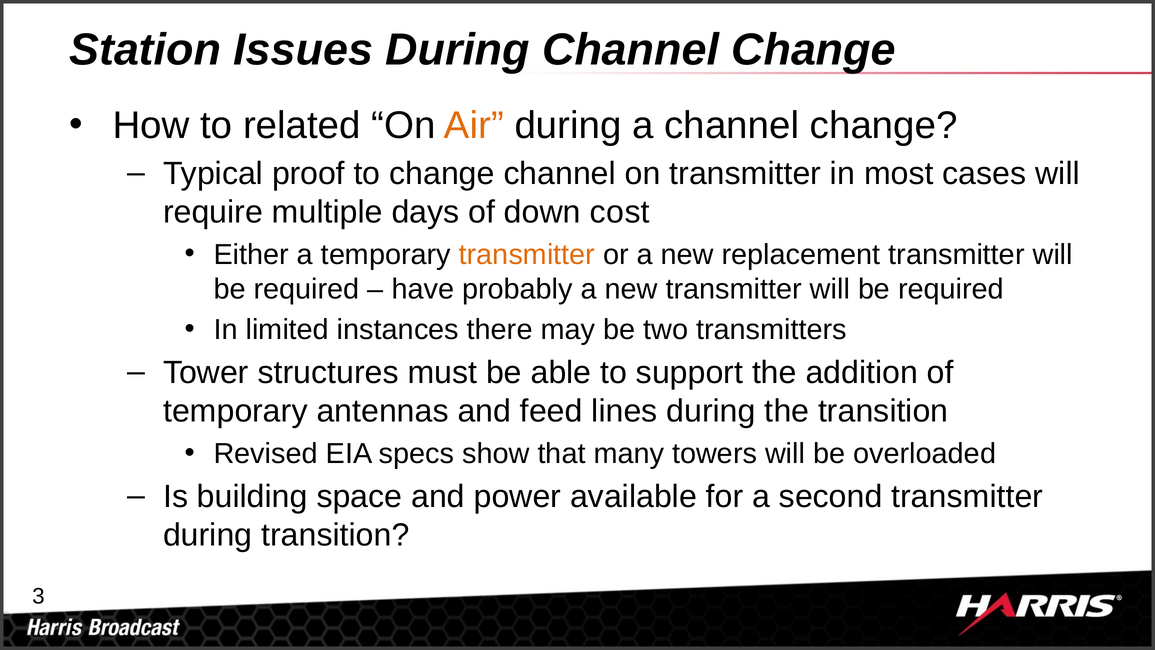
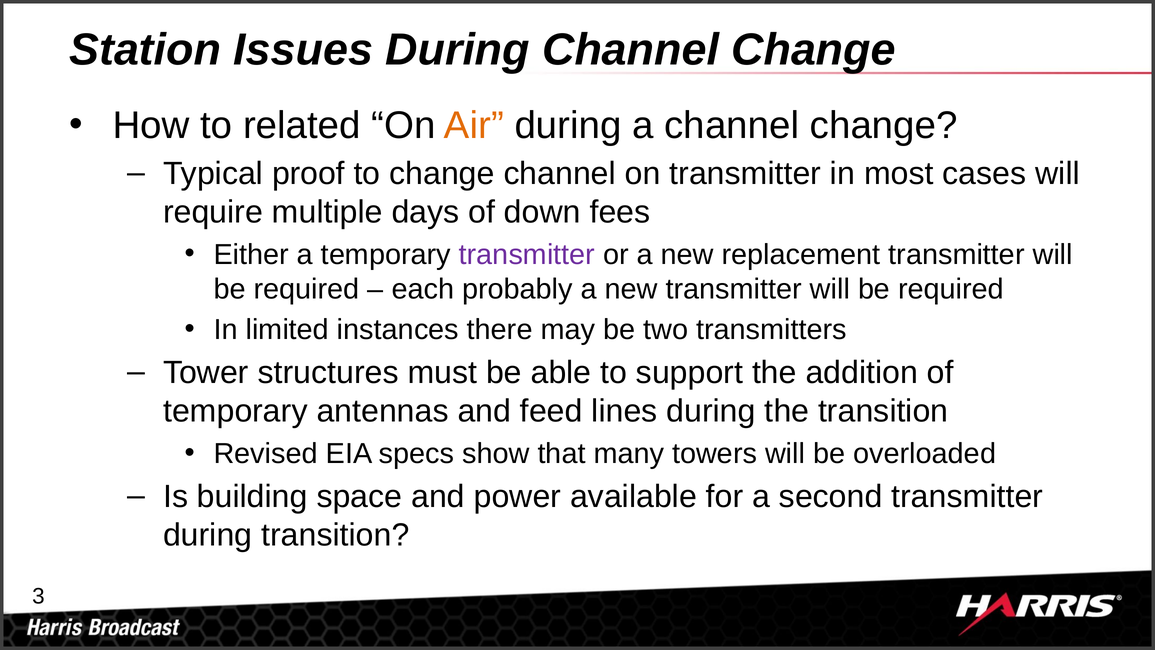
cost: cost -> fees (620, 212)
transmitter colour: orange -> purple (527, 254)
have: have -> each (423, 289)
